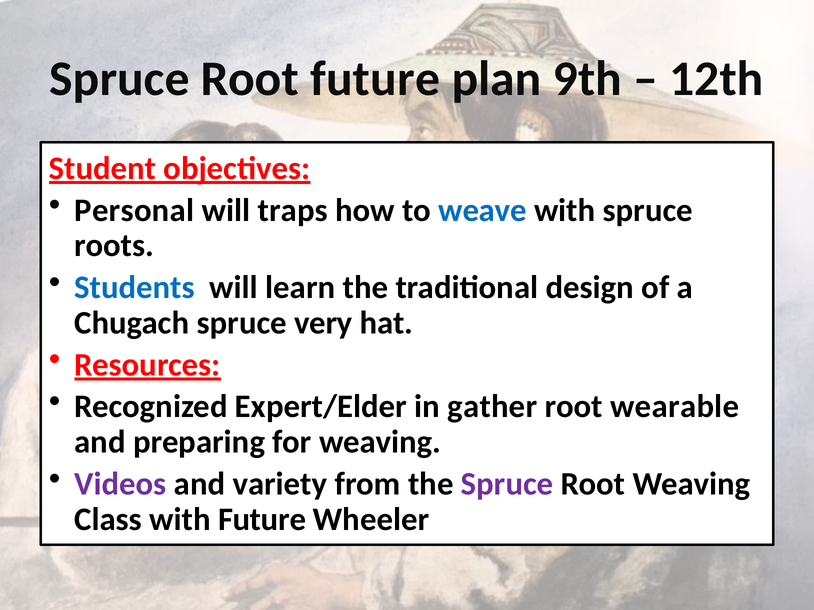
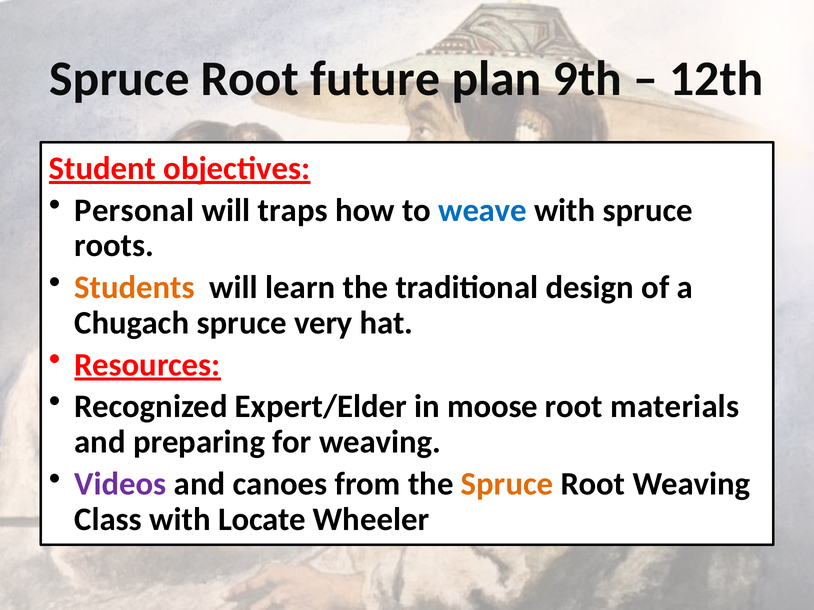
Students colour: blue -> orange (134, 288)
gather: gather -> moose (493, 407)
wearable: wearable -> materials (675, 407)
variety: variety -> canoes (280, 484)
Spruce colour: purple -> orange (507, 484)
with Future: Future -> Locate (262, 520)
